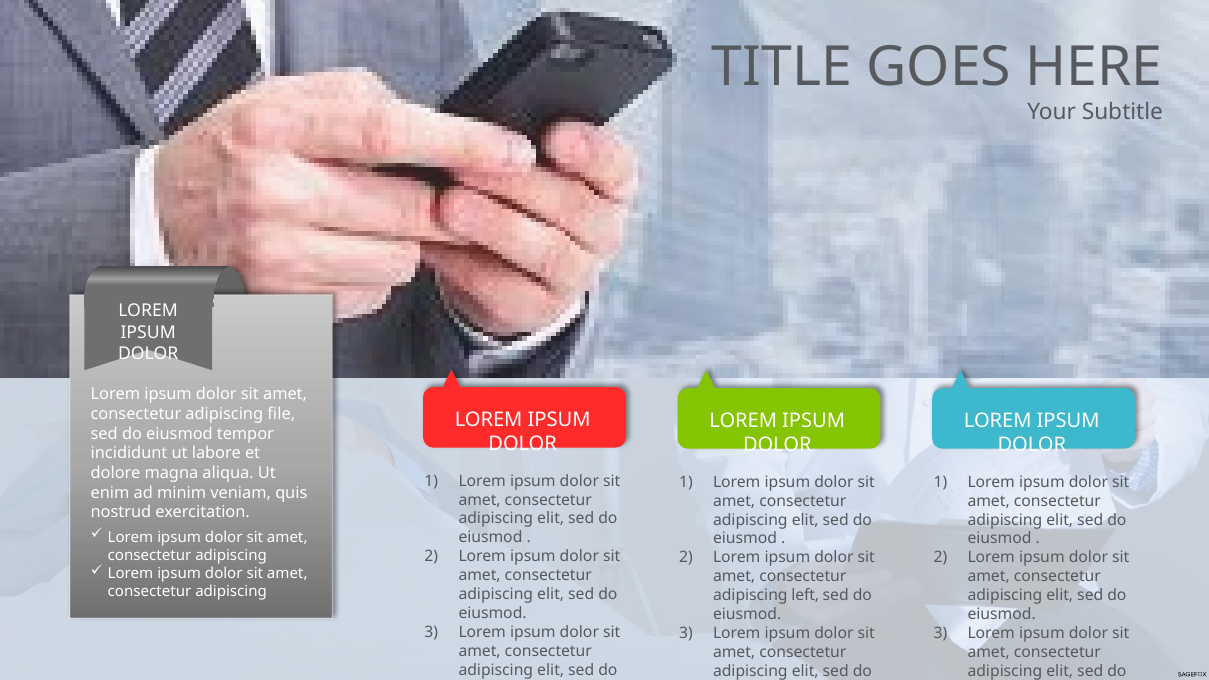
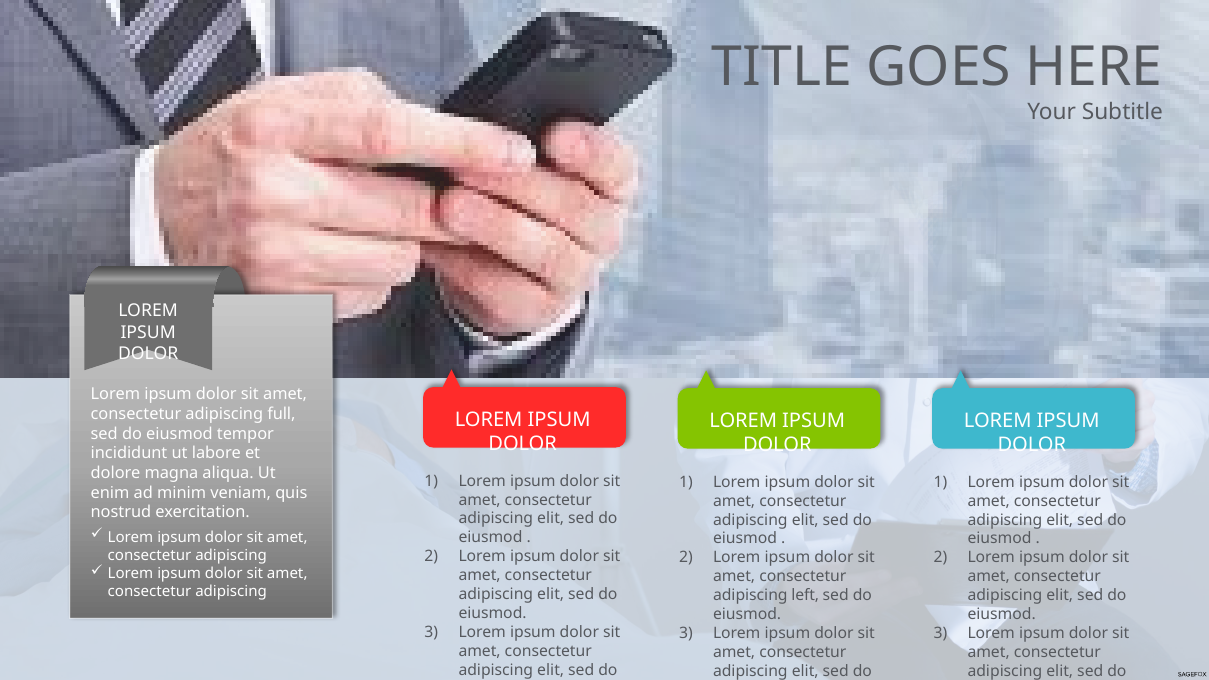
file: file -> full (281, 414)
